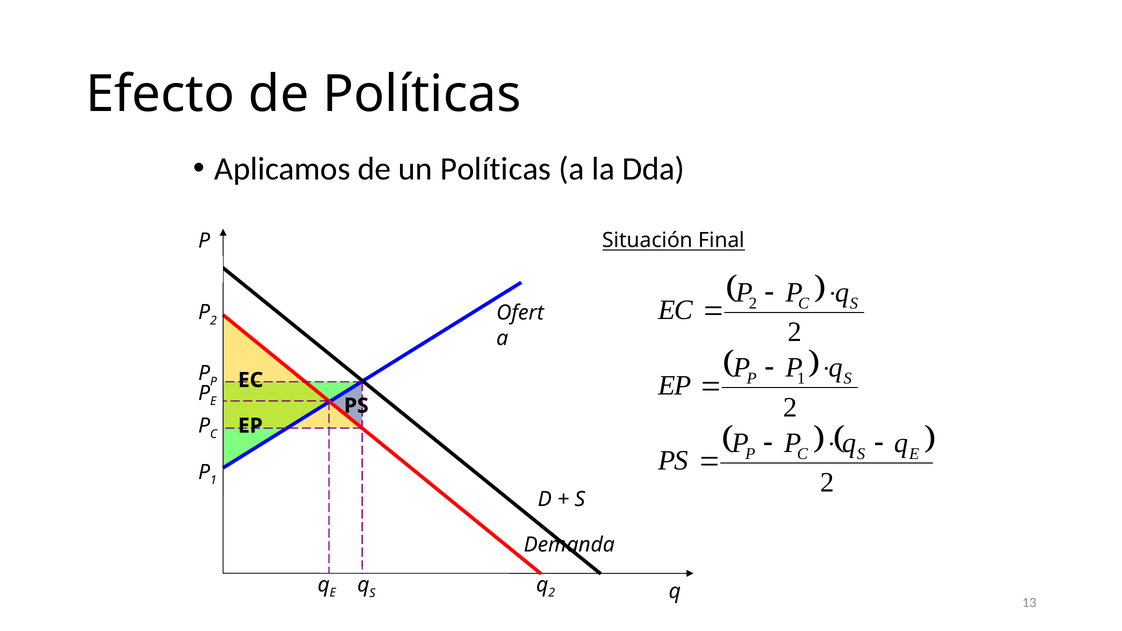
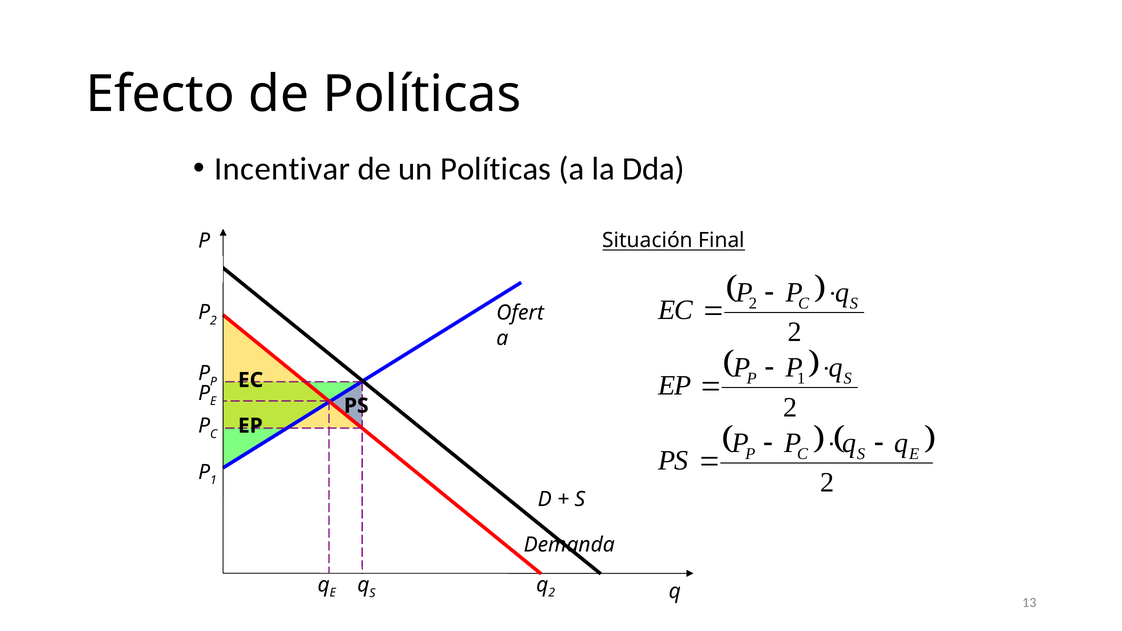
Aplicamos: Aplicamos -> Incentivar (282, 169)
